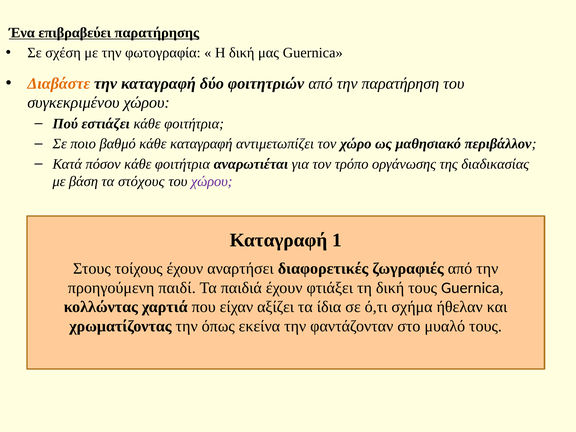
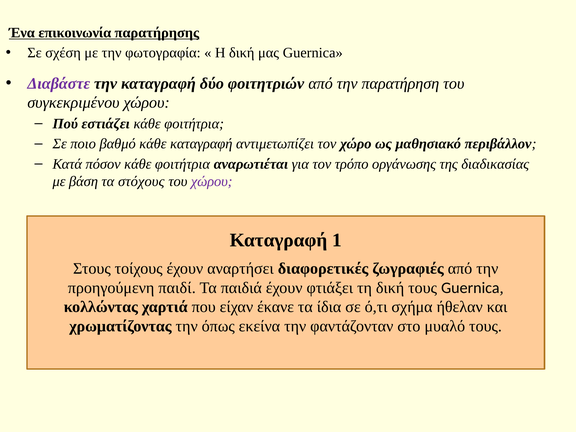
επιβραβεύει: επιβραβεύει -> επικοινωνία (75, 33)
Διαβάστε colour: orange -> purple (59, 83)
αξίζει: αξίζει -> έκανε (276, 307)
